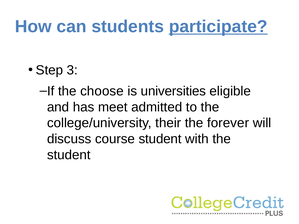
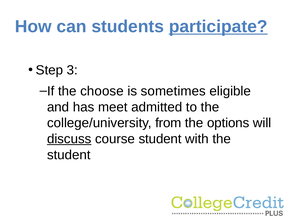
universities: universities -> sometimes (173, 91)
their: their -> from (168, 123)
forever: forever -> options (228, 123)
discuss underline: none -> present (69, 139)
